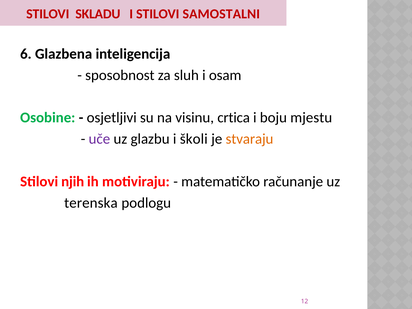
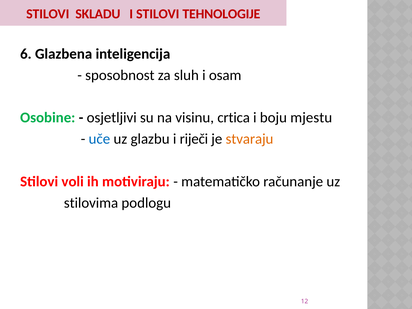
SAMOSTALNI: SAMOSTALNI -> TEHNOLOGIJE (221, 14)
uče colour: purple -> blue (99, 139)
školi: školi -> riječi (194, 139)
njih: njih -> voli (73, 182)
terenska: terenska -> stilovima (91, 203)
